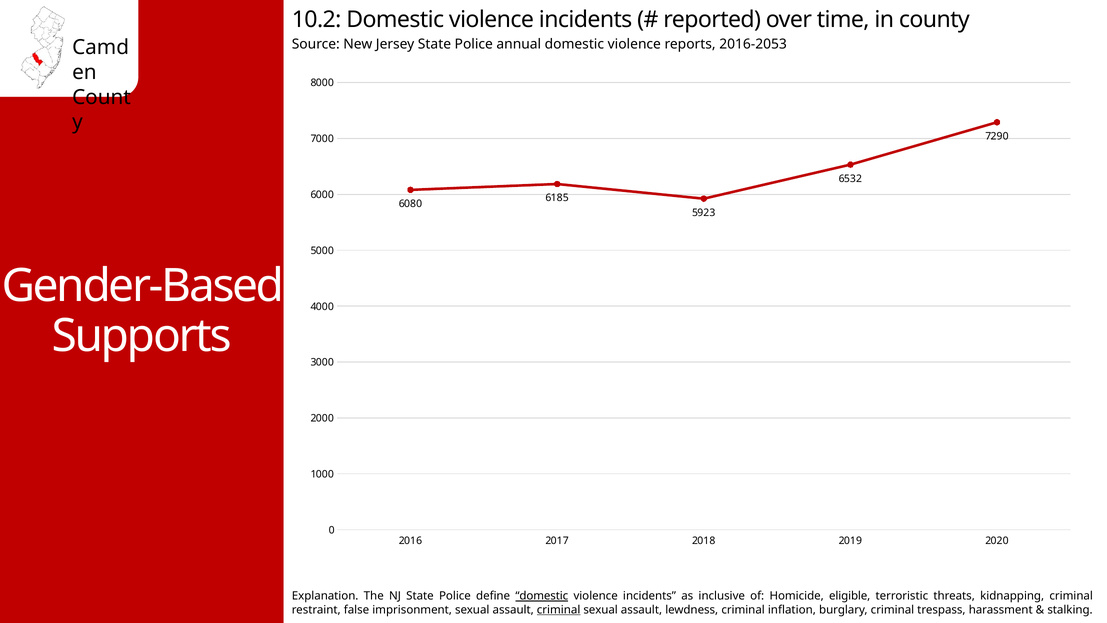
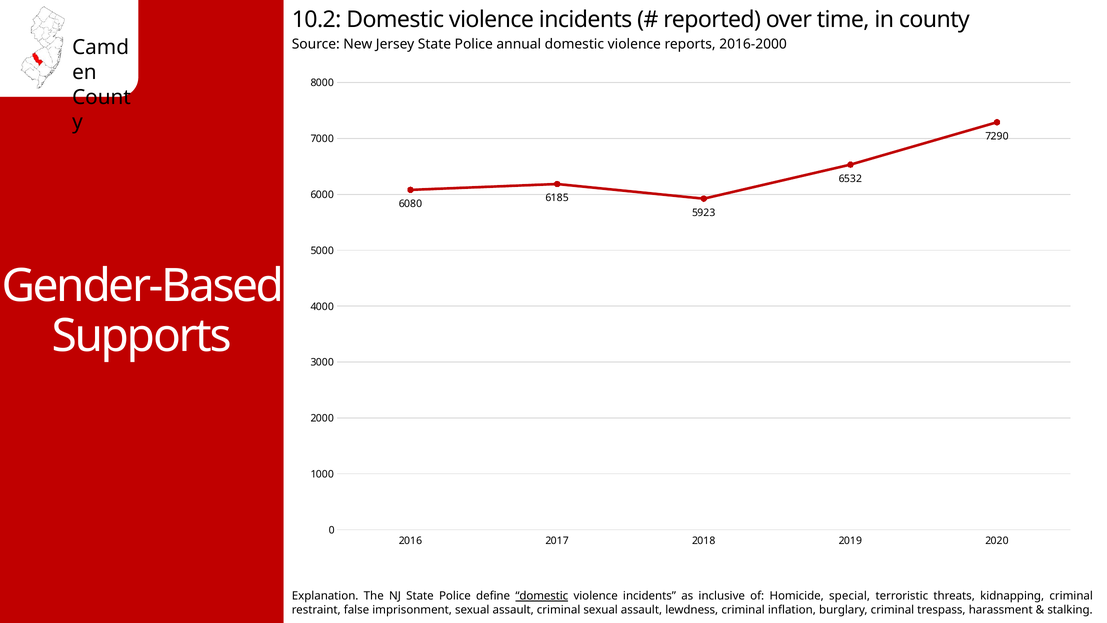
2016-2053: 2016-2053 -> 2016-2000 (753, 44)
eligible: eligible -> special (850, 596)
criminal underline: present -> none (559, 610)
